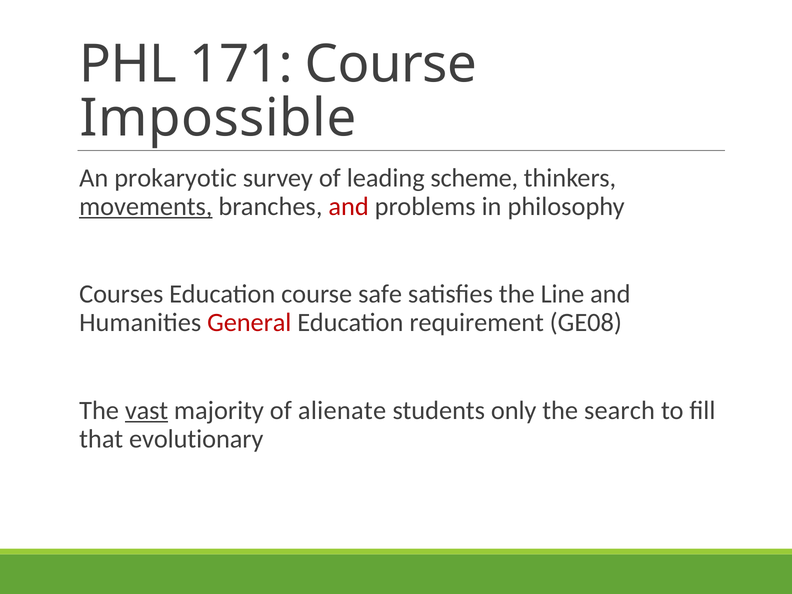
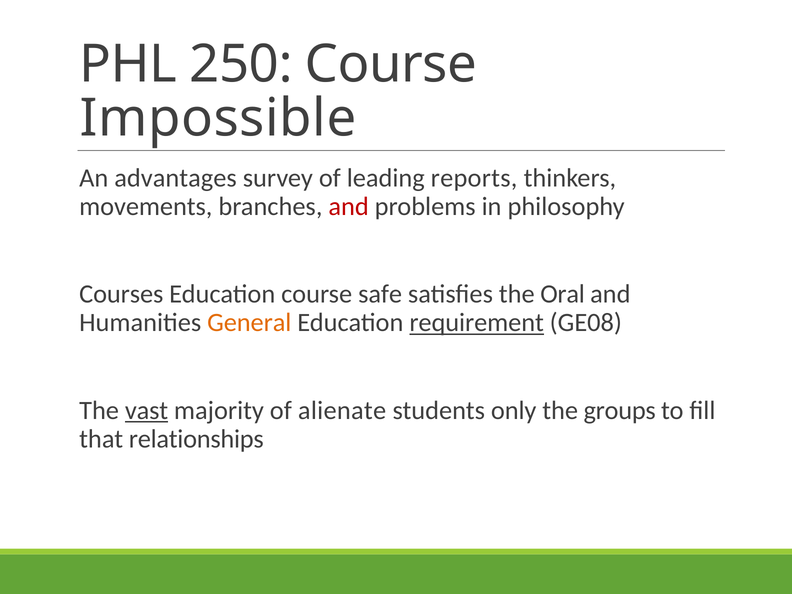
171: 171 -> 250 (241, 64)
prokaryotic: prokaryotic -> advantages (176, 178)
scheme: scheme -> reports (474, 178)
movements underline: present -> none (146, 206)
Line: Line -> Oral (563, 294)
General colour: red -> orange (249, 323)
requirement underline: none -> present (477, 323)
search: search -> groups (620, 411)
evolutionary: evolutionary -> relationships (196, 439)
